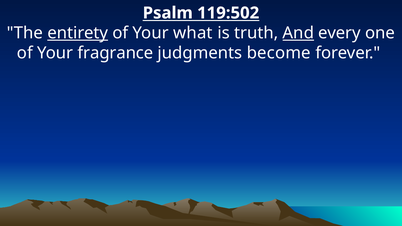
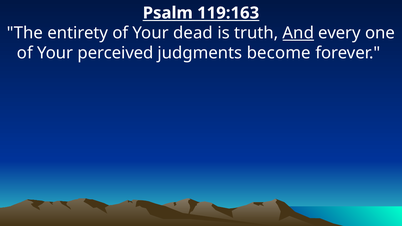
119:502: 119:502 -> 119:163 (228, 13)
entirety underline: present -> none (78, 33)
what: what -> dead (193, 33)
fragrance: fragrance -> perceived (115, 53)
